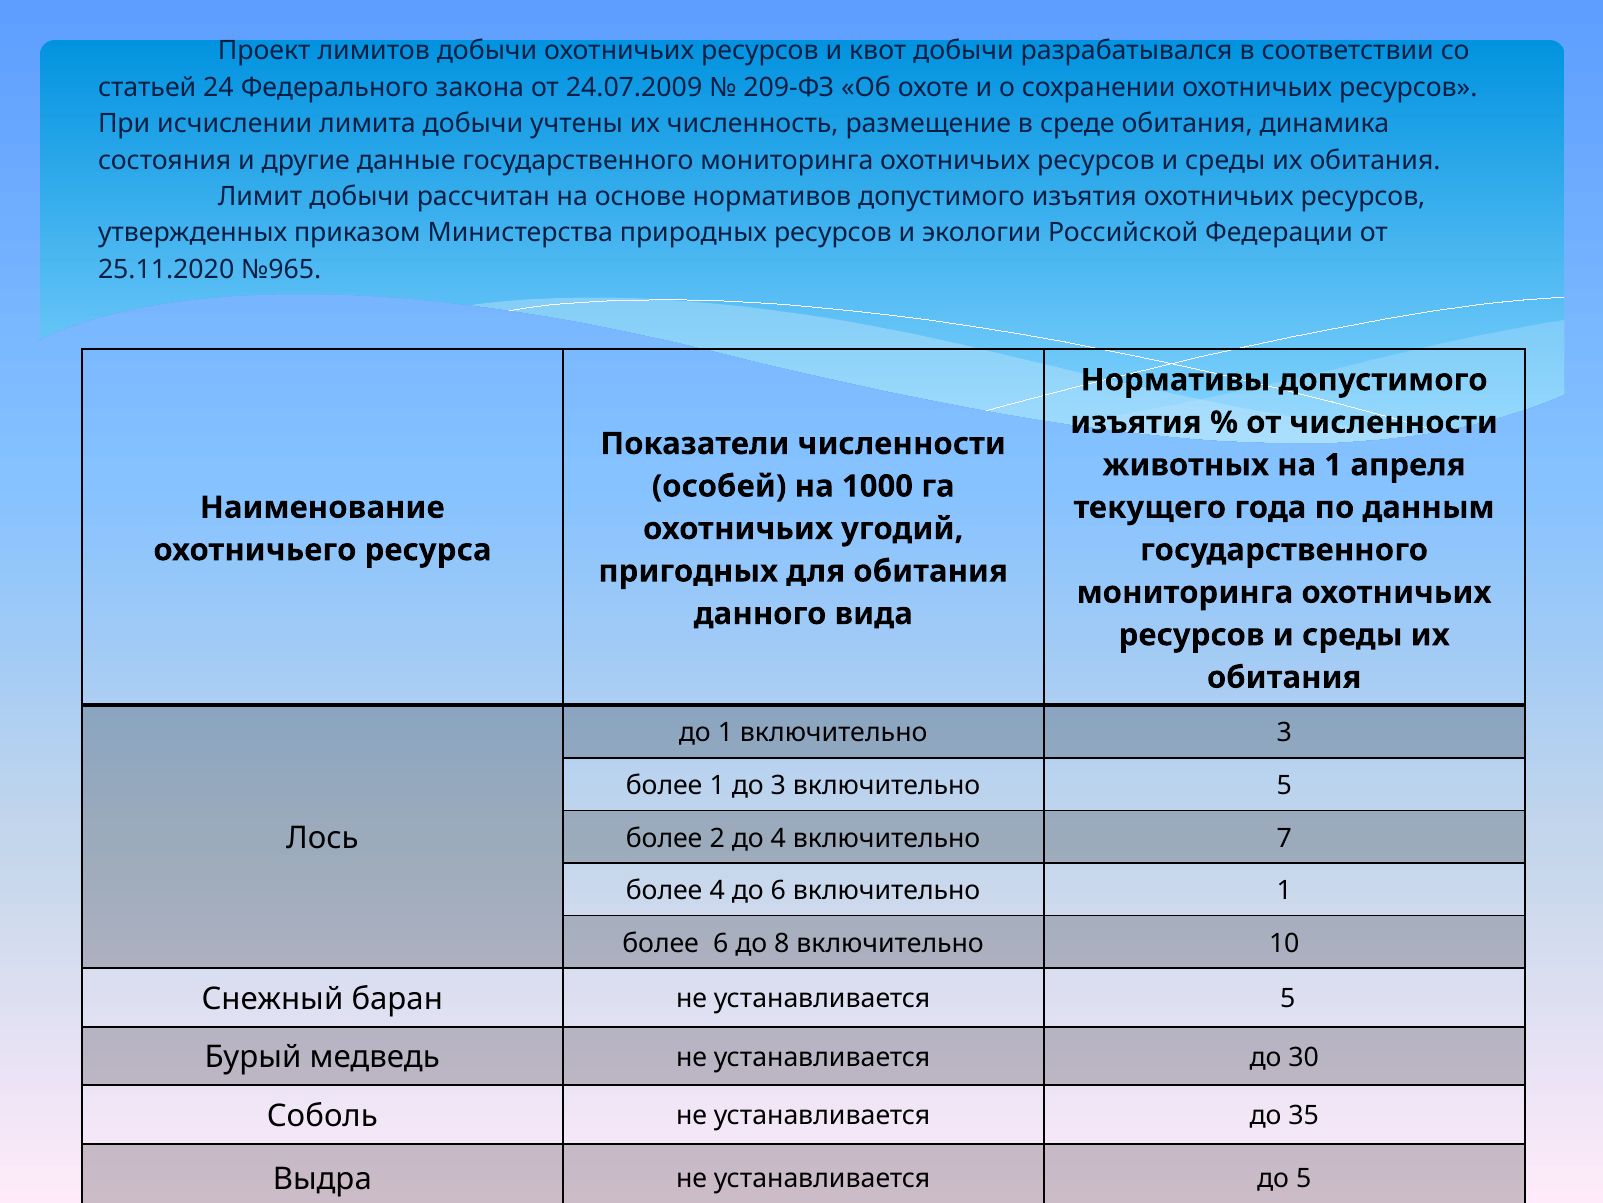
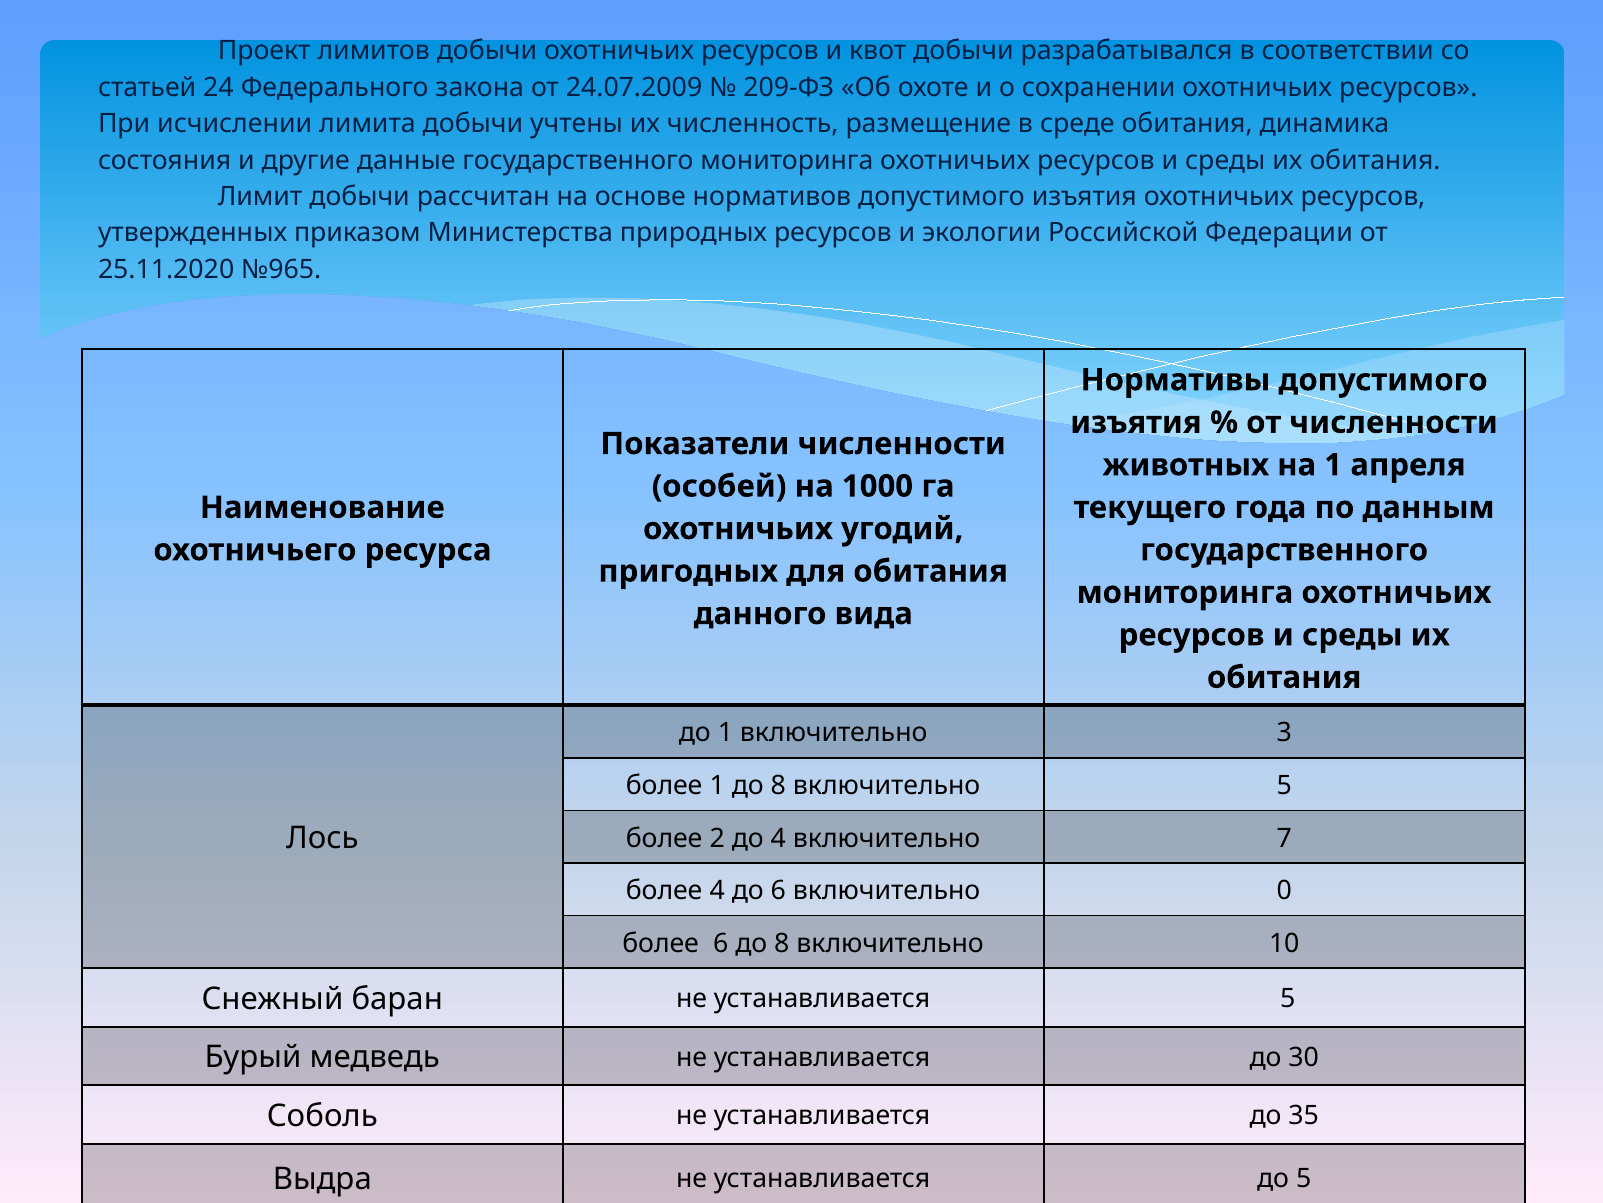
1 до 3: 3 -> 8 (778, 785)
включительно 1: 1 -> 0 (1284, 890)
